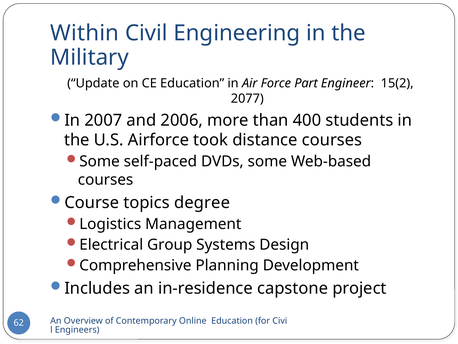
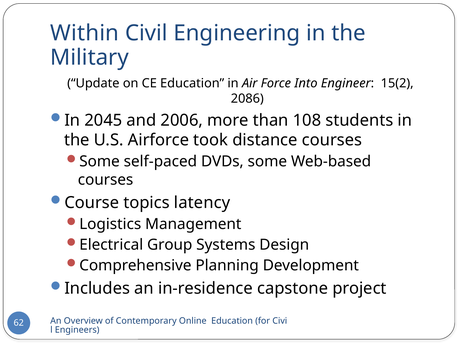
Part: Part -> Into (306, 83)
2077: 2077 -> 2086 (247, 99)
2007: 2007 -> 2045 (103, 120)
400: 400 -> 108 (307, 120)
degree: degree -> latency (202, 202)
